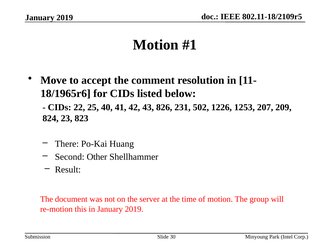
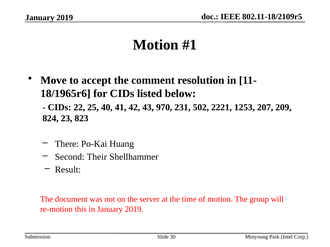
826: 826 -> 970 (164, 108)
1226: 1226 -> 2221 (222, 108)
Other: Other -> Their (97, 157)
